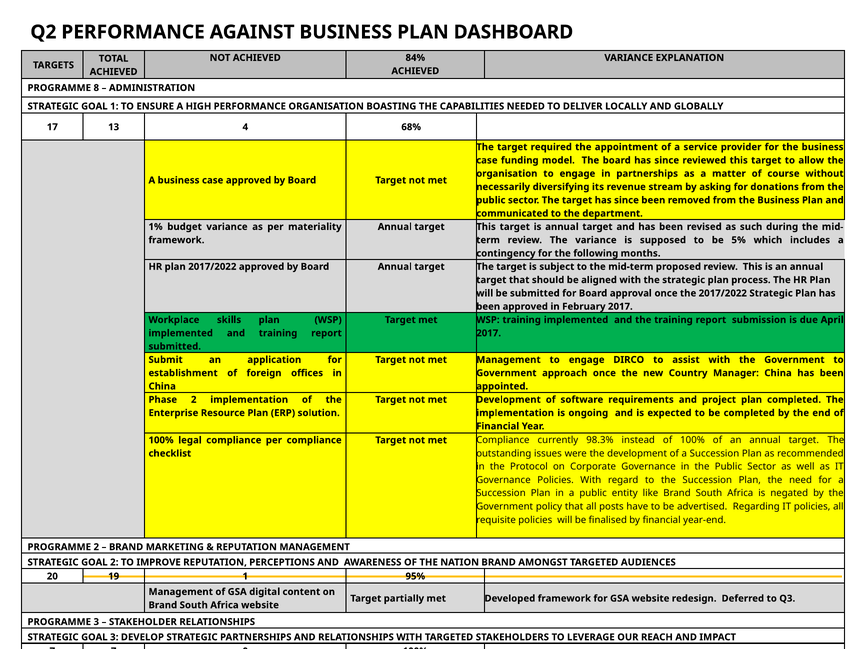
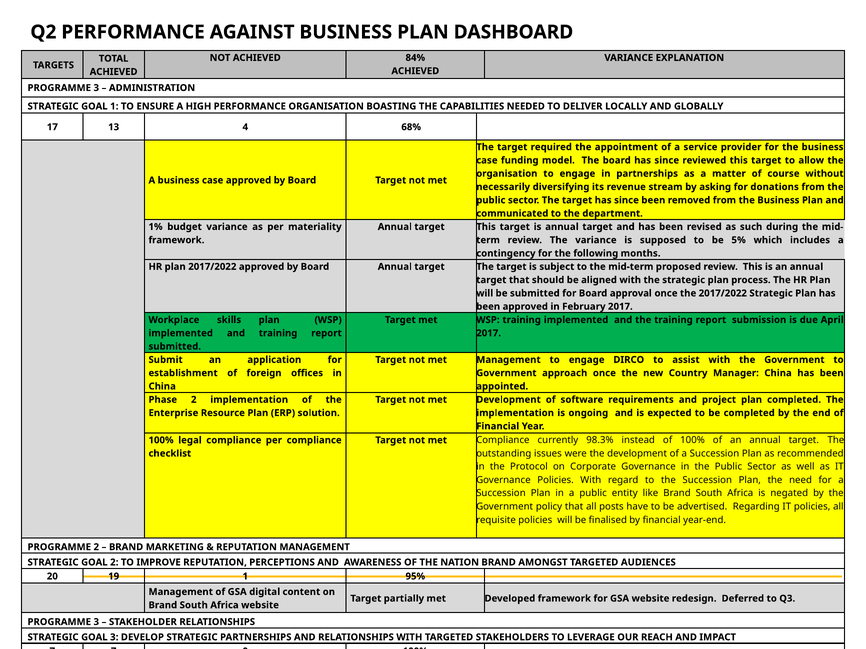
8: 8 -> 3 (96, 88)
